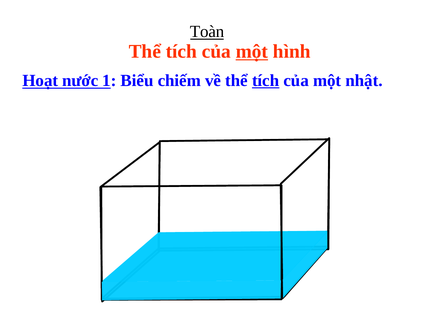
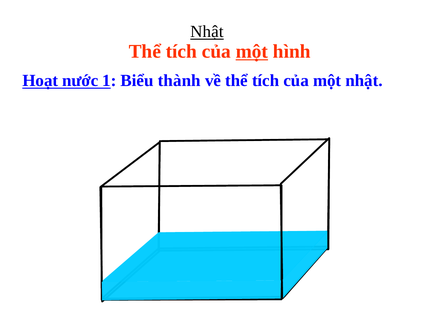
Toàn: Toàn -> Nhật (207, 32)
chiếm: chiếm -> thành (179, 81)
tích underline: present -> none (266, 81)
